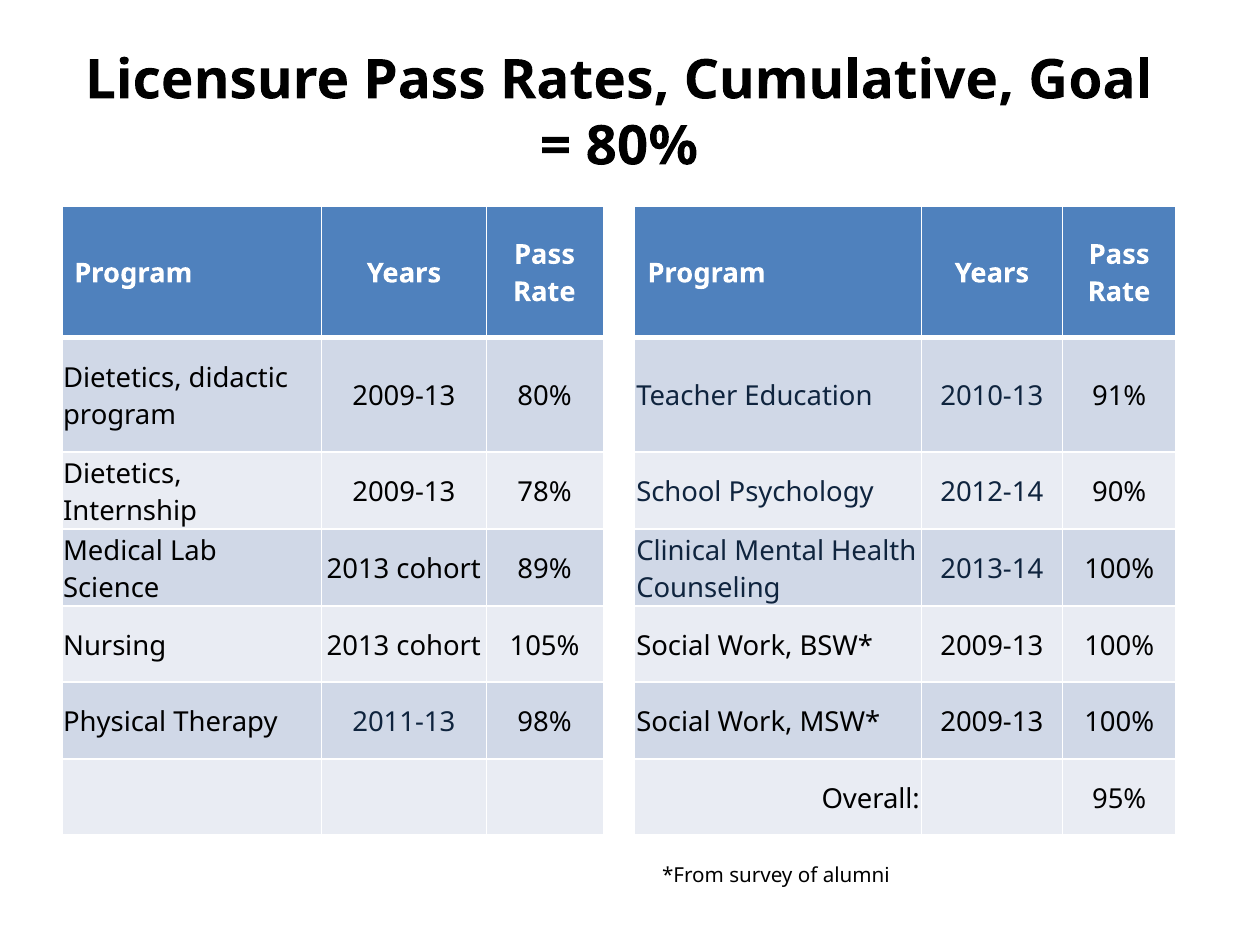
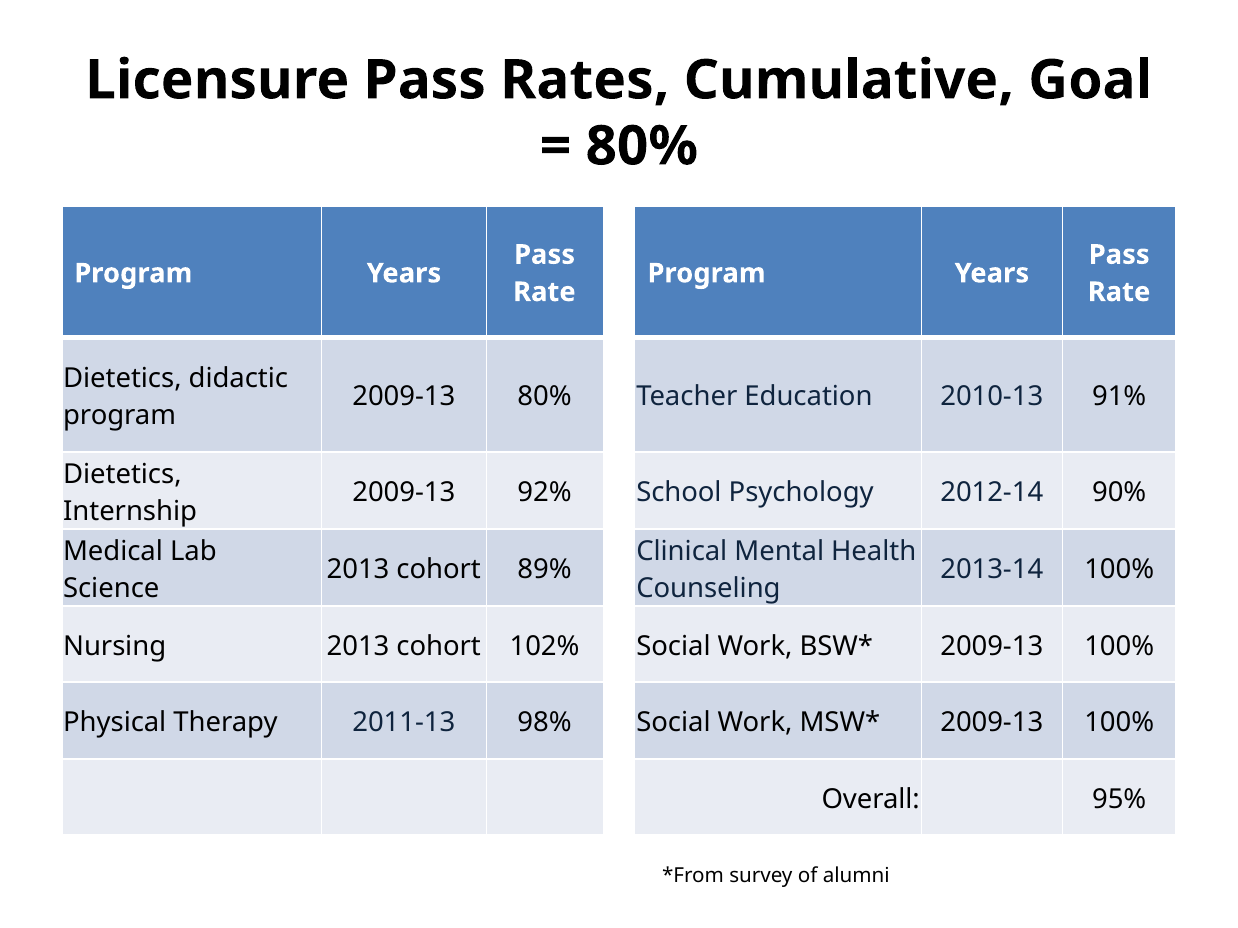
78%: 78% -> 92% (545, 493)
105%: 105% -> 102% (545, 646)
